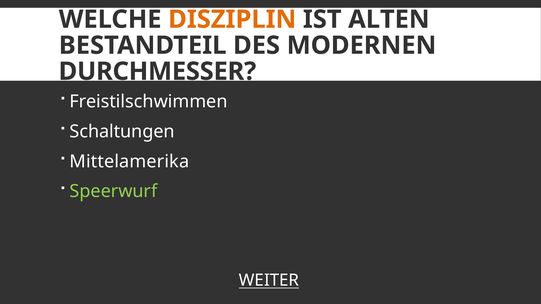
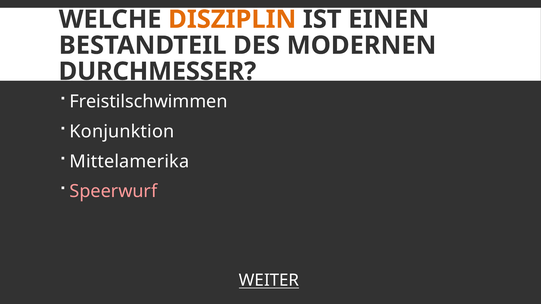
ALTEN: ALTEN -> EINEN (389, 19)
Schaltungen: Schaltungen -> Konjunktion (122, 132)
Speerwurf colour: light green -> pink (113, 192)
